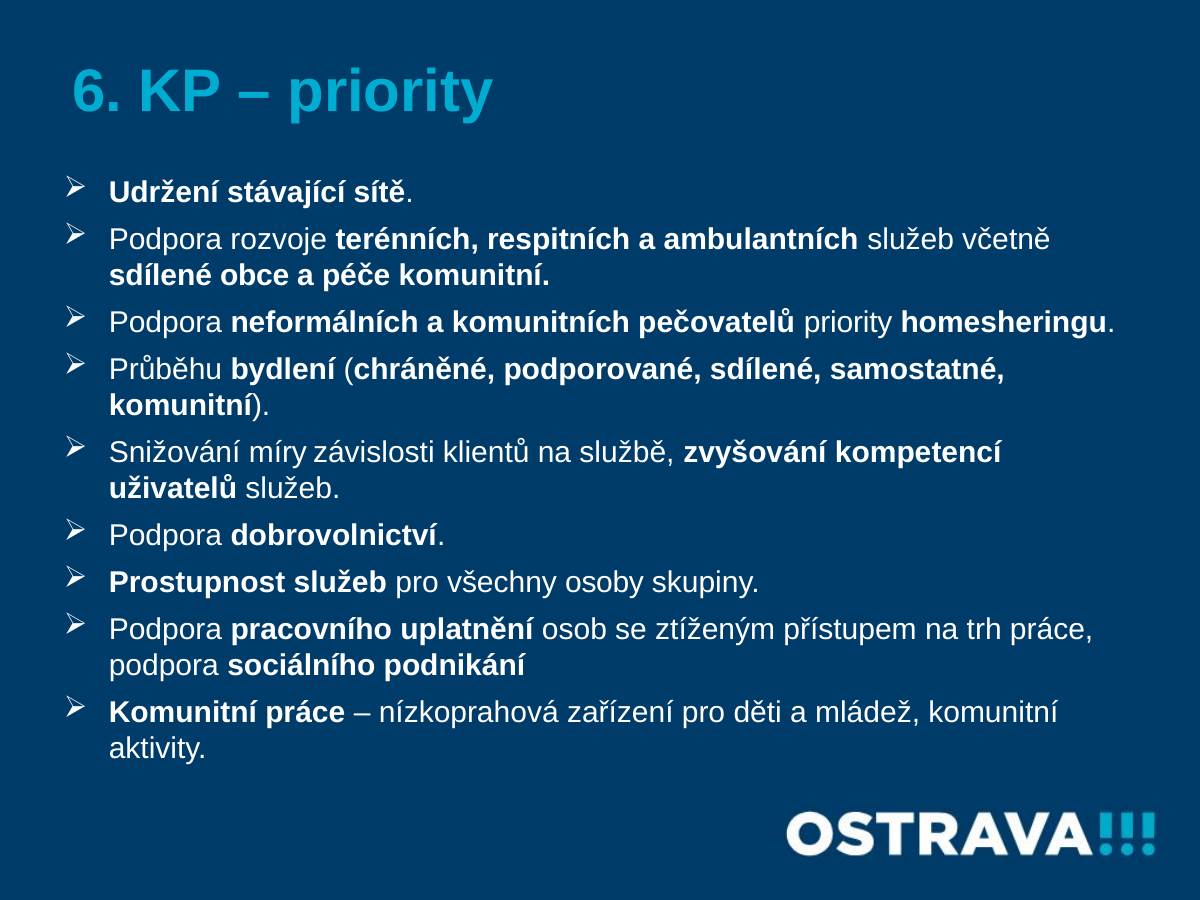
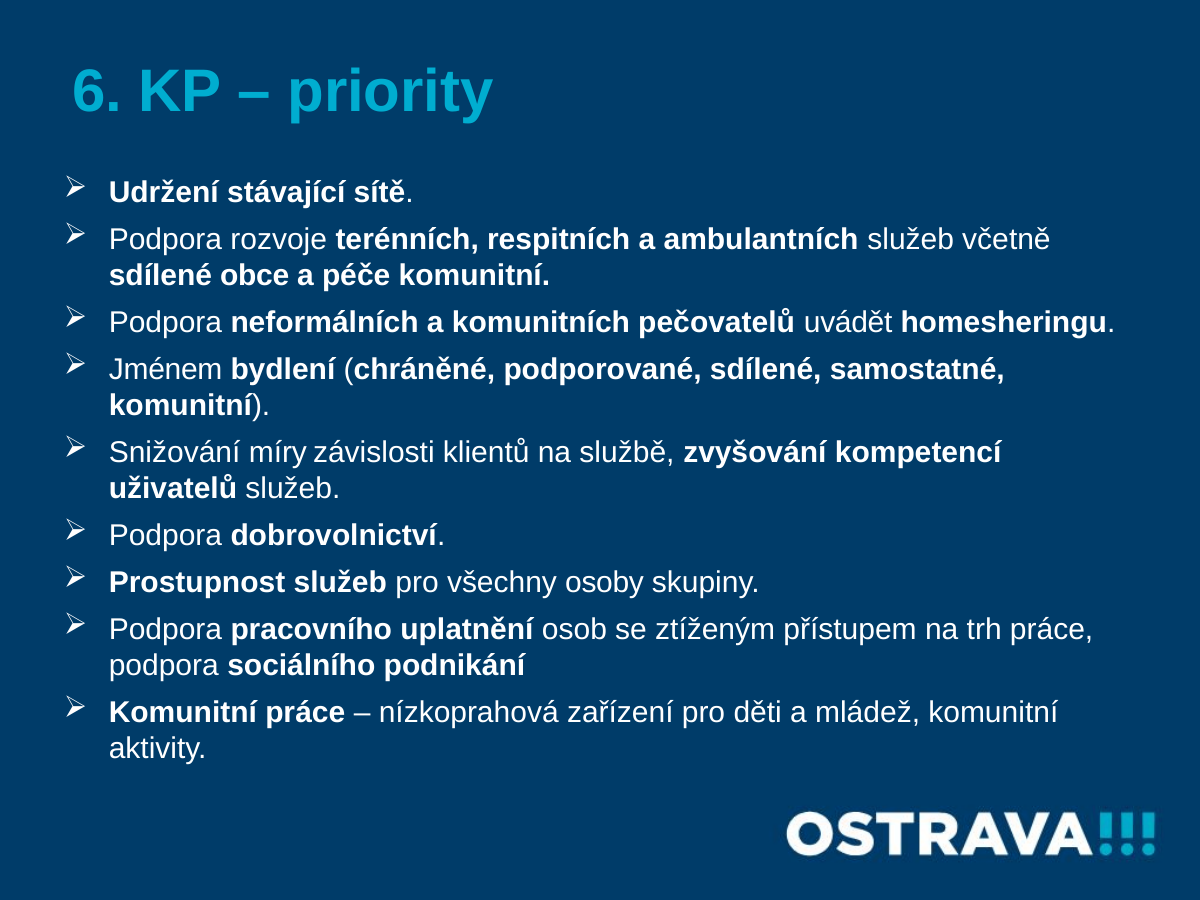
pečovatelů priority: priority -> uvádět (848, 323)
Průběhu: Průběhu -> Jménem (166, 370)
